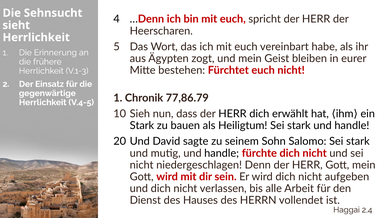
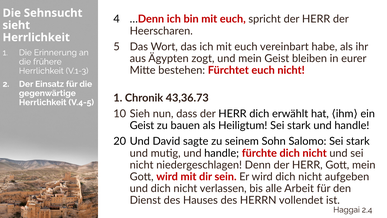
77,86.79: 77,86.79 -> 43,36.73 (187, 98)
Stark: Stark -> Geist (142, 125)
